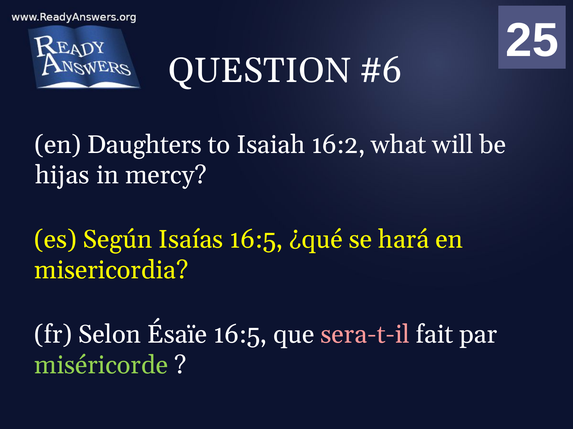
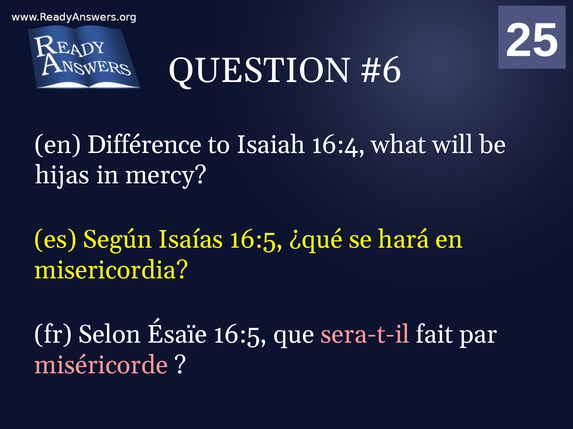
Daughters: Daughters -> Différence (145, 145)
16:2: 16:2 -> 16:4 (338, 145)
miséricorde colour: light green -> pink (101, 366)
